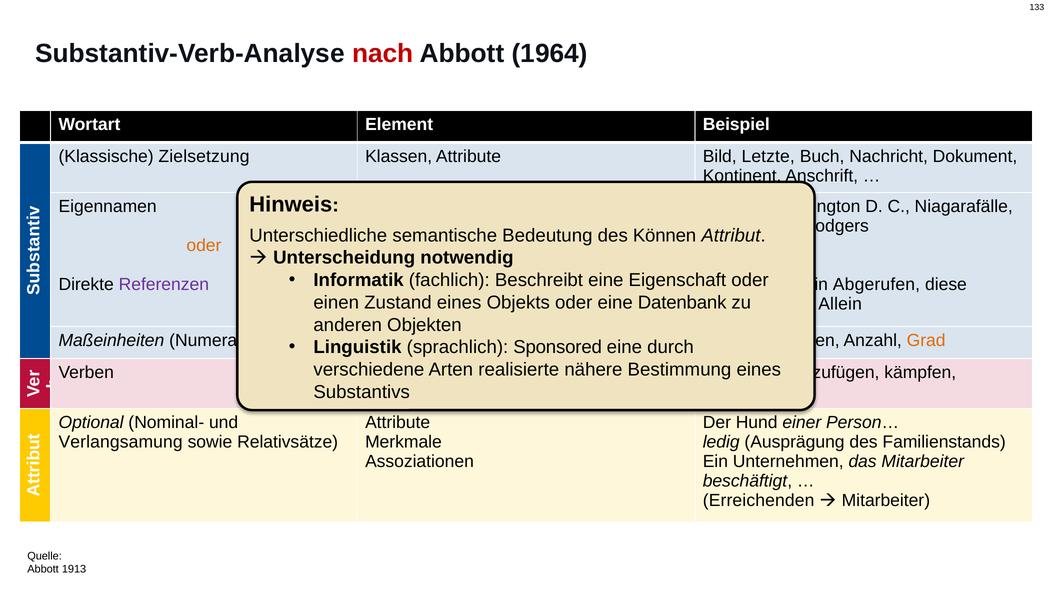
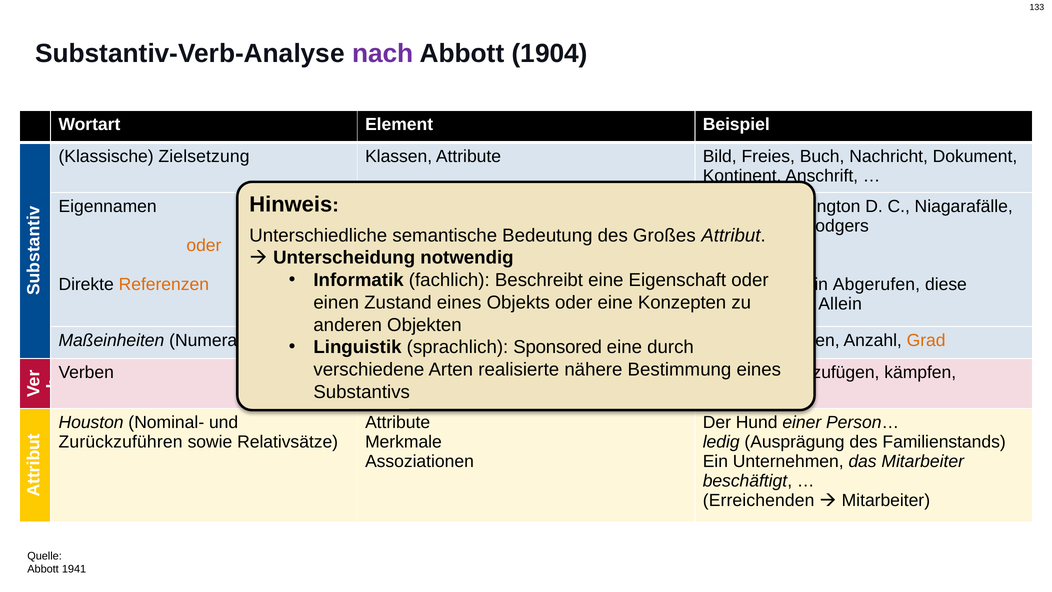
nach colour: red -> purple (383, 53)
1964: 1964 -> 1904 (550, 53)
Letzte: Letzte -> Freies (768, 156)
Können: Können -> Großes (664, 235)
Referenzen colour: purple -> orange (164, 284)
Datenbank: Datenbank -> Konzepten (682, 302)
Optional: Optional -> Houston (91, 422)
Verlangsamung: Verlangsamung -> Zurückzuführen (121, 442)
1913: 1913 -> 1941 (74, 569)
